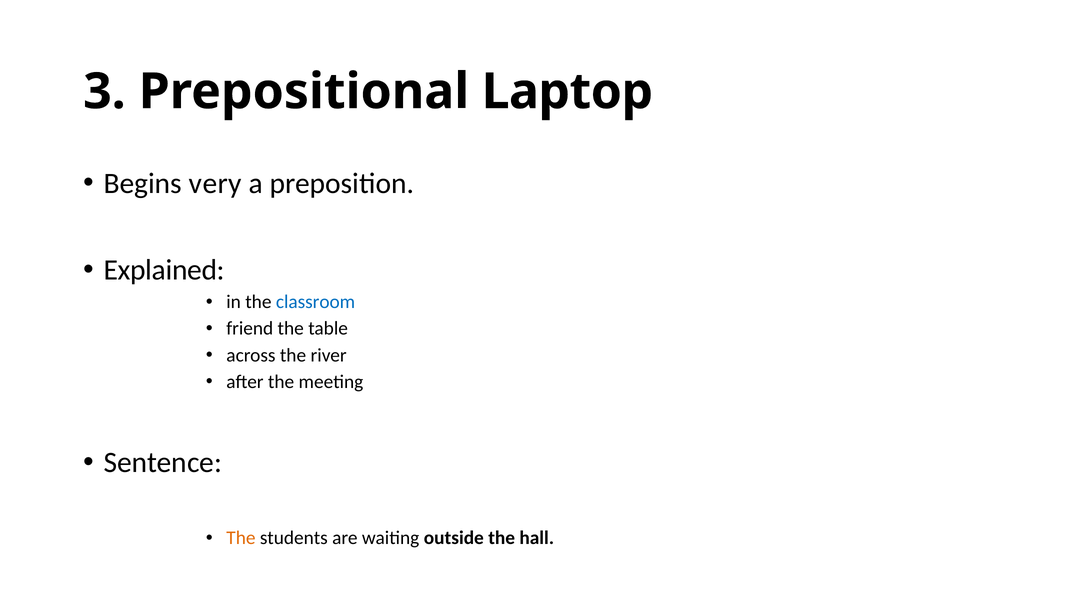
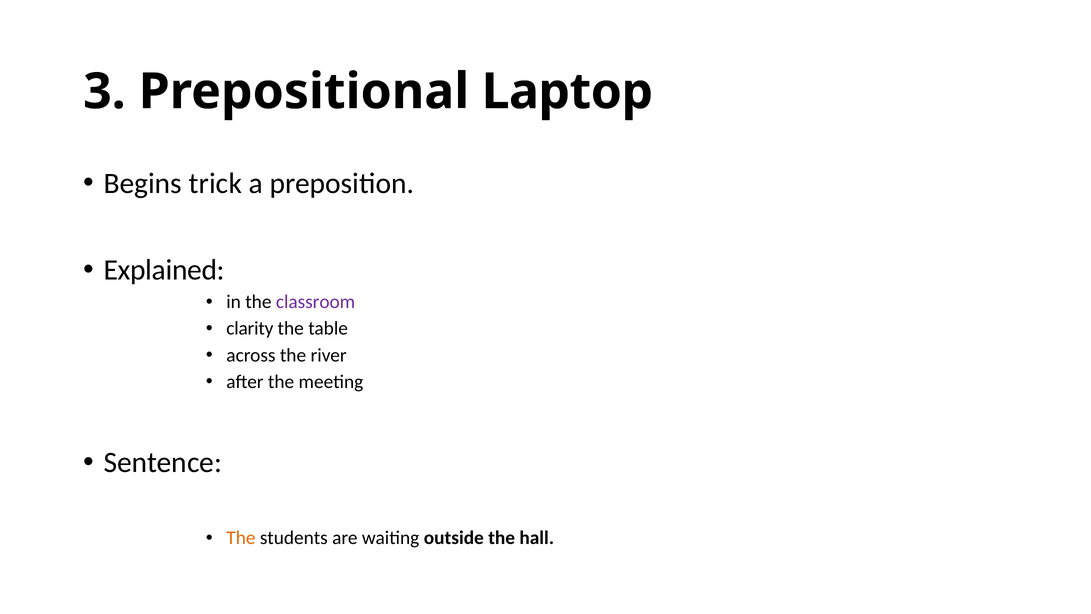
very: very -> trick (215, 183)
classroom colour: blue -> purple (316, 302)
friend: friend -> clarity (250, 328)
